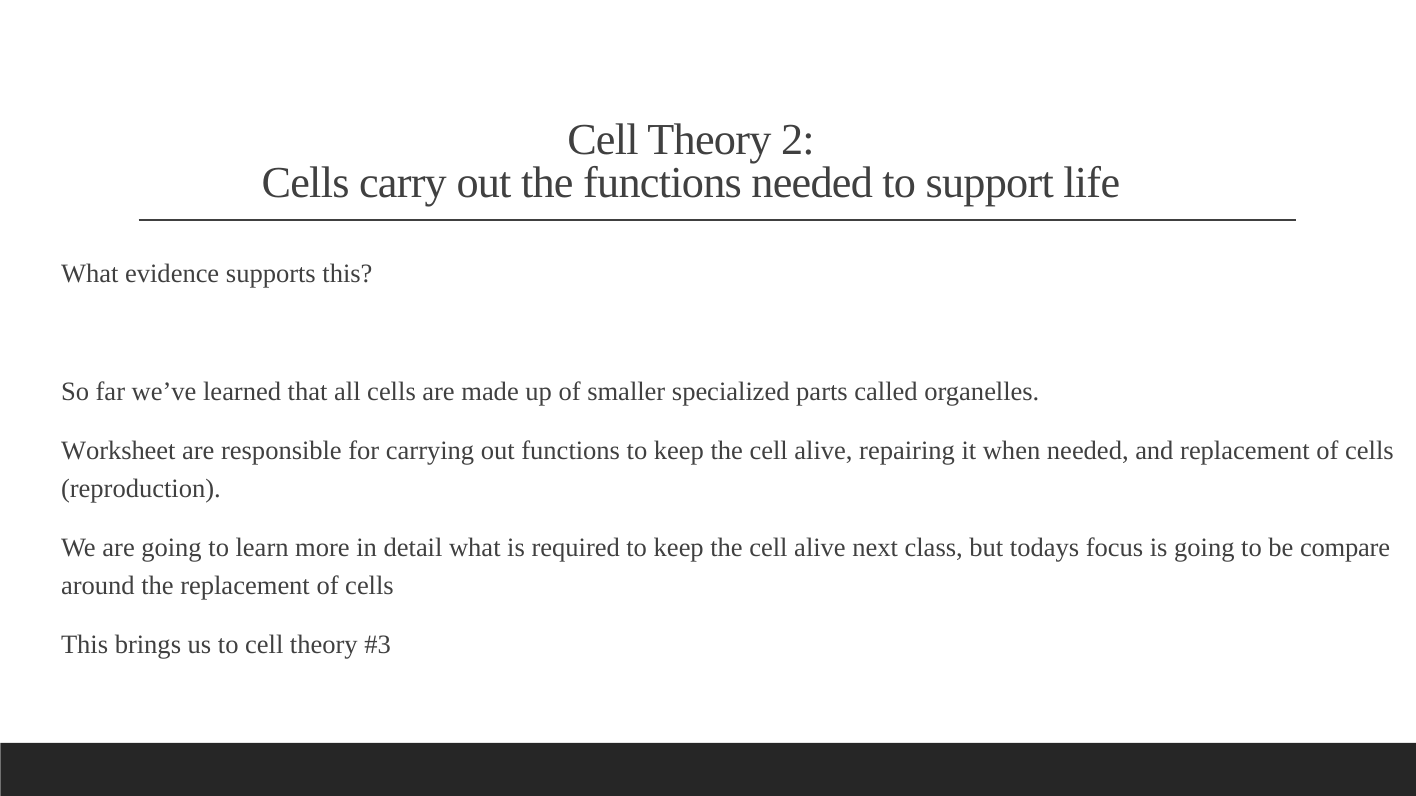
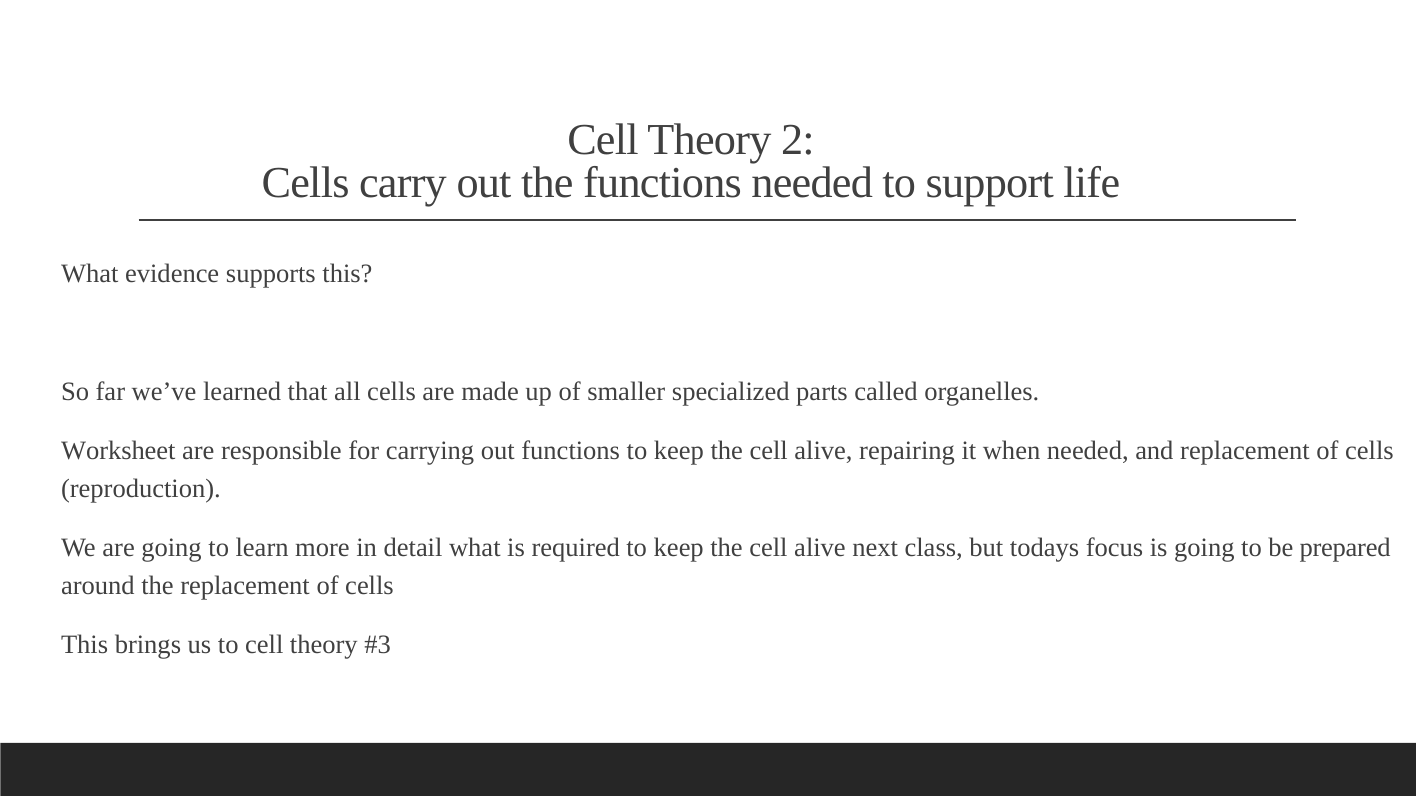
compare: compare -> prepared (1345, 548)
